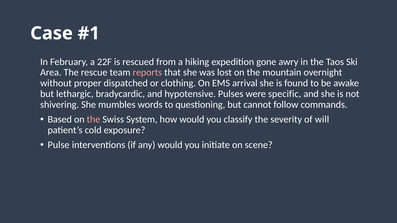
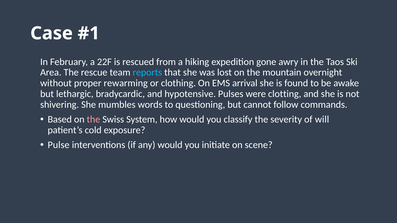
reports colour: pink -> light blue (147, 73)
dispatched: dispatched -> rewarming (126, 83)
specific: specific -> clotting (285, 94)
